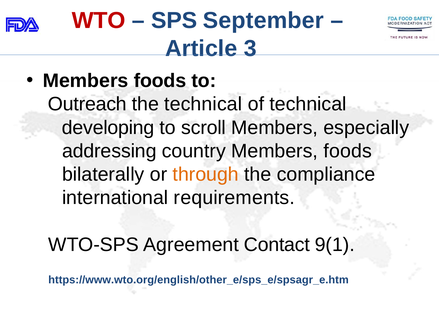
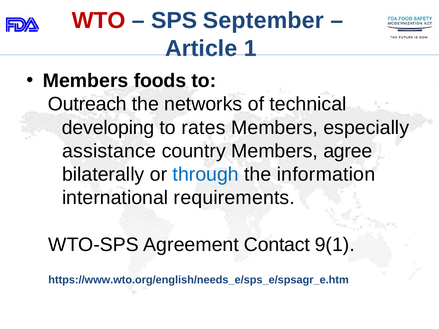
3: 3 -> 1 (250, 48)
the technical: technical -> networks (203, 104)
scroll: scroll -> rates (203, 128)
addressing: addressing -> assistance (109, 151)
country Members foods: foods -> agree (348, 151)
through colour: orange -> blue (206, 175)
compliance: compliance -> information (326, 175)
https://www.wto.org/english/other_e/sps_e/spsagr_e.htm: https://www.wto.org/english/other_e/sps_e/spsagr_e.htm -> https://www.wto.org/english/needs_e/sps_e/spsagr_e.htm (199, 280)
